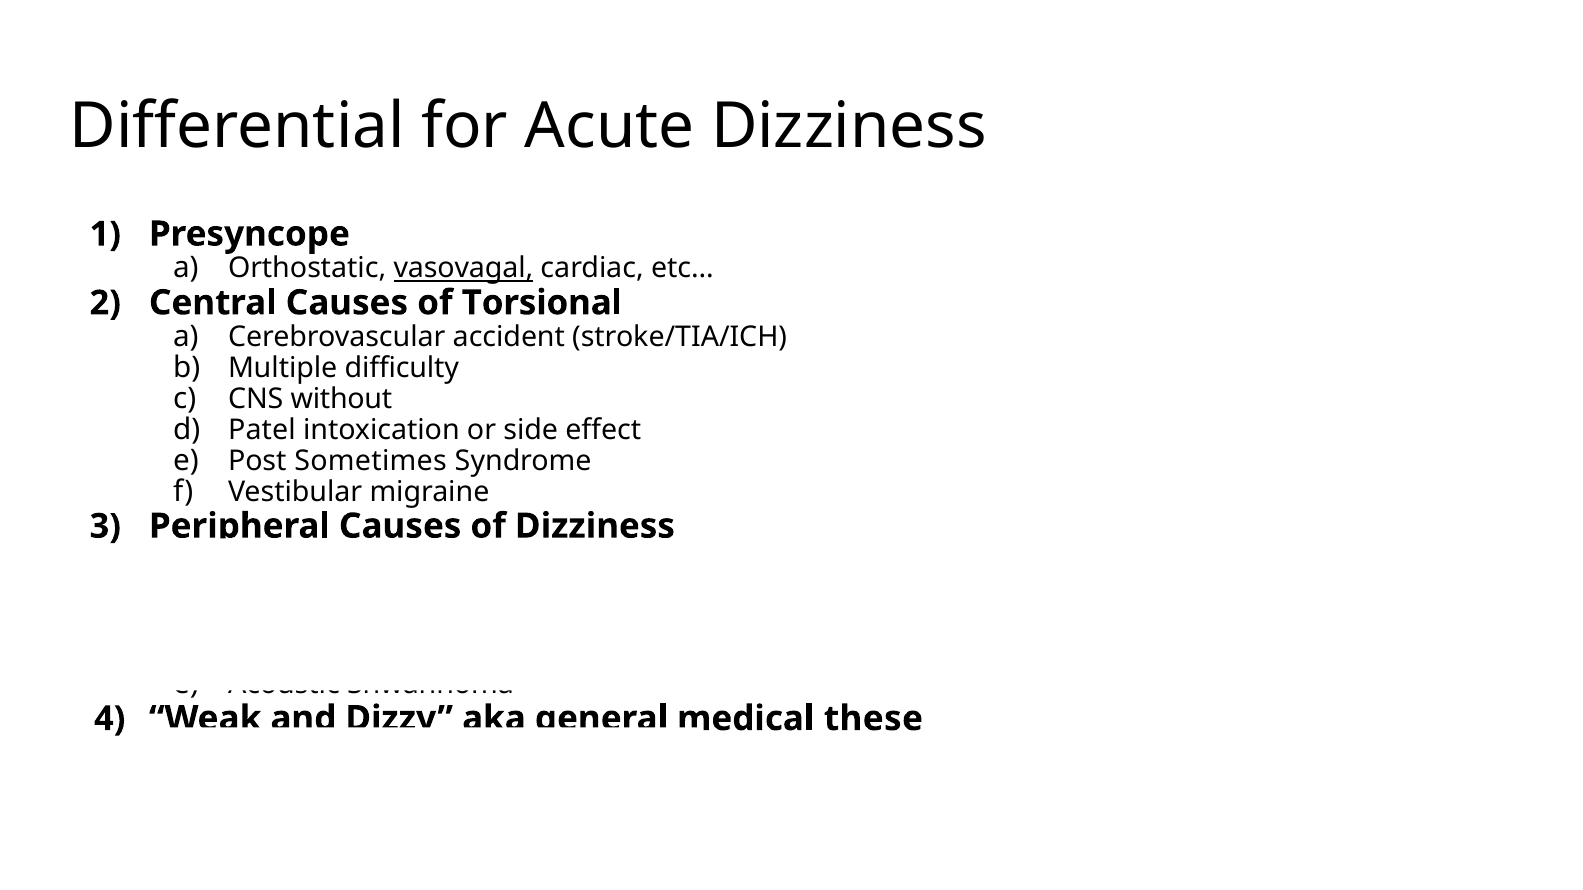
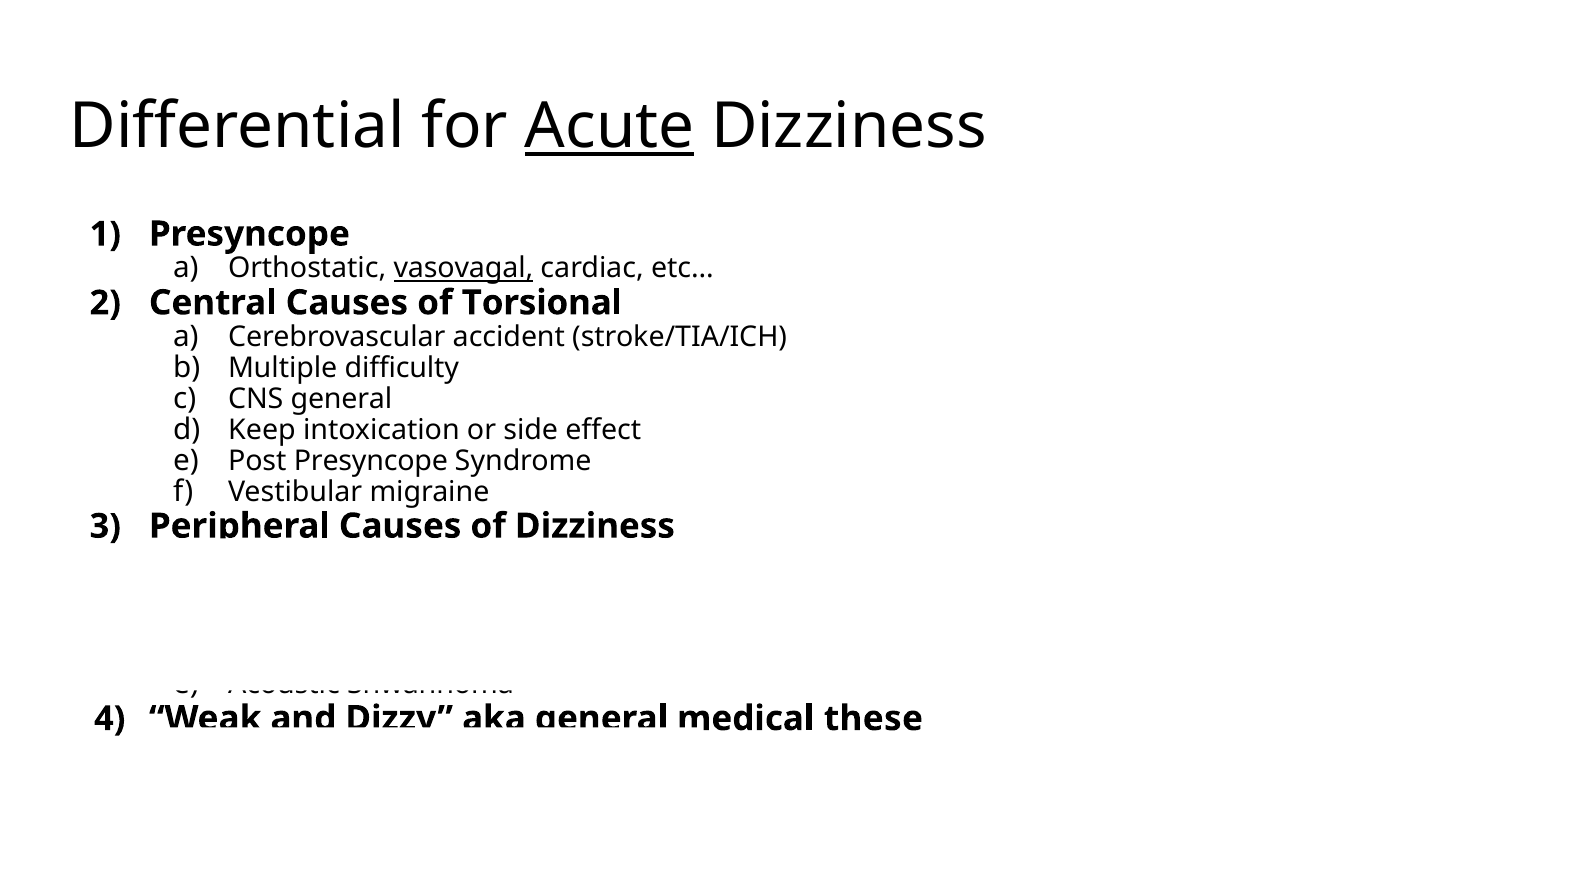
Acute underline: none -> present (610, 127)
CNS without: without -> general (341, 399)
Patel: Patel -> Keep (262, 430)
Post Sometimes: Sometimes -> Presyncope (371, 461)
